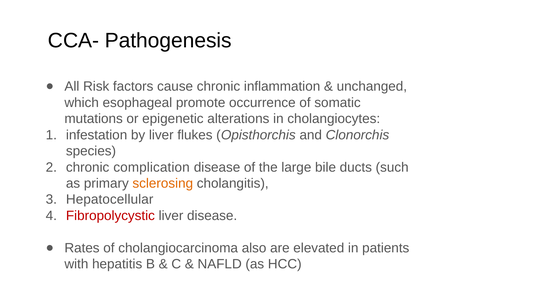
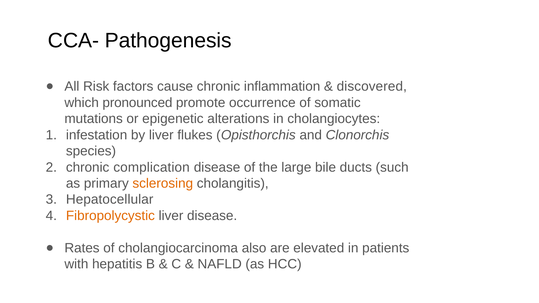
unchanged: unchanged -> discovered (372, 86)
esophageal: esophageal -> pronounced (137, 103)
Fibropolycystic colour: red -> orange (110, 216)
